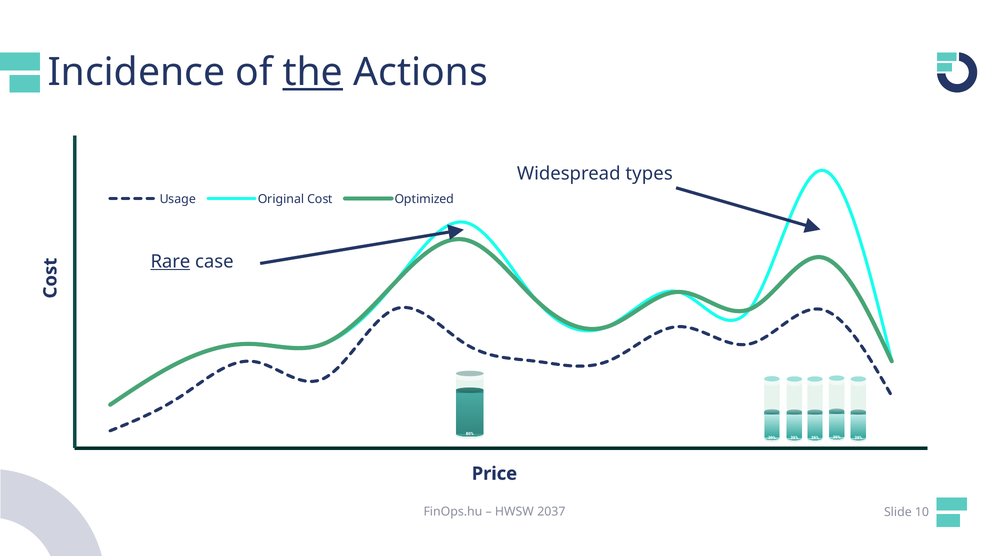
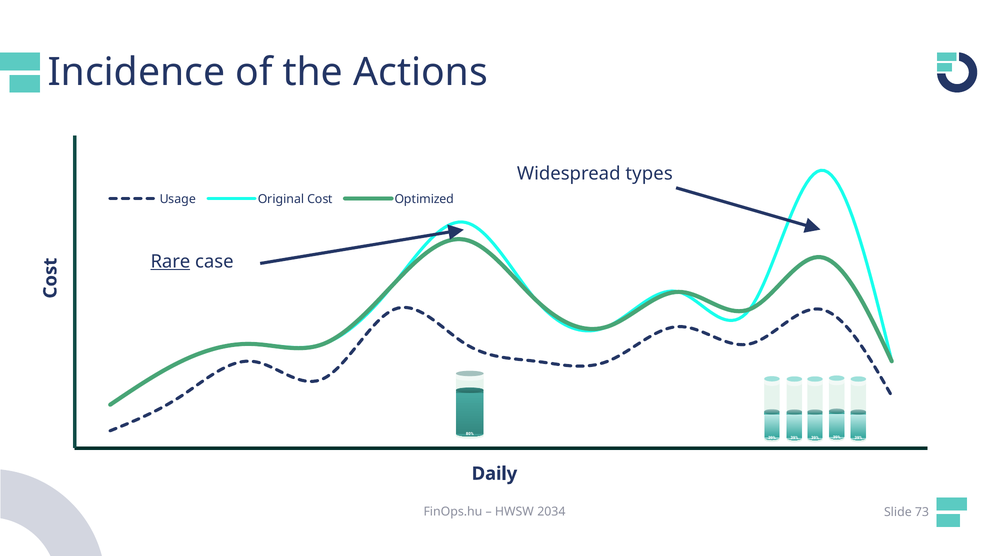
the underline: present -> none (313, 73)
Price: Price -> Daily (494, 474)
2037: 2037 -> 2034 (551, 512)
10: 10 -> 73 (922, 512)
